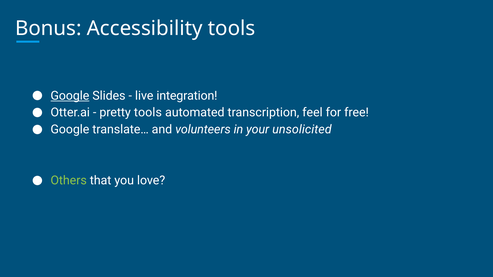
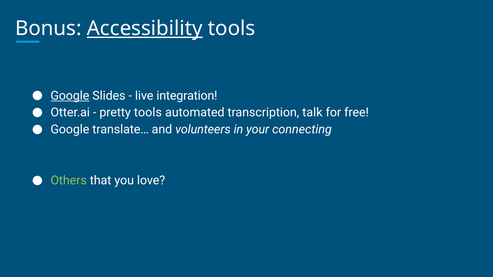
Accessibility underline: none -> present (145, 29)
feel: feel -> talk (312, 113)
unsolicited: unsolicited -> connecting (302, 130)
